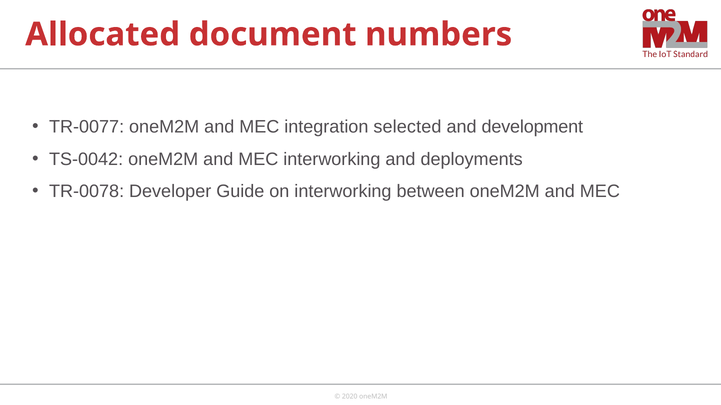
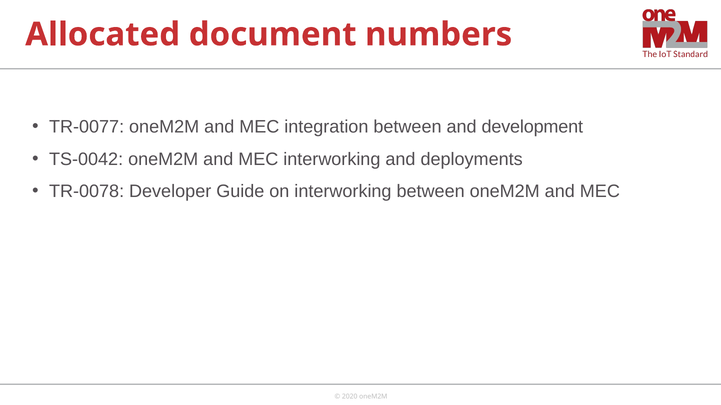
integration selected: selected -> between (407, 127)
